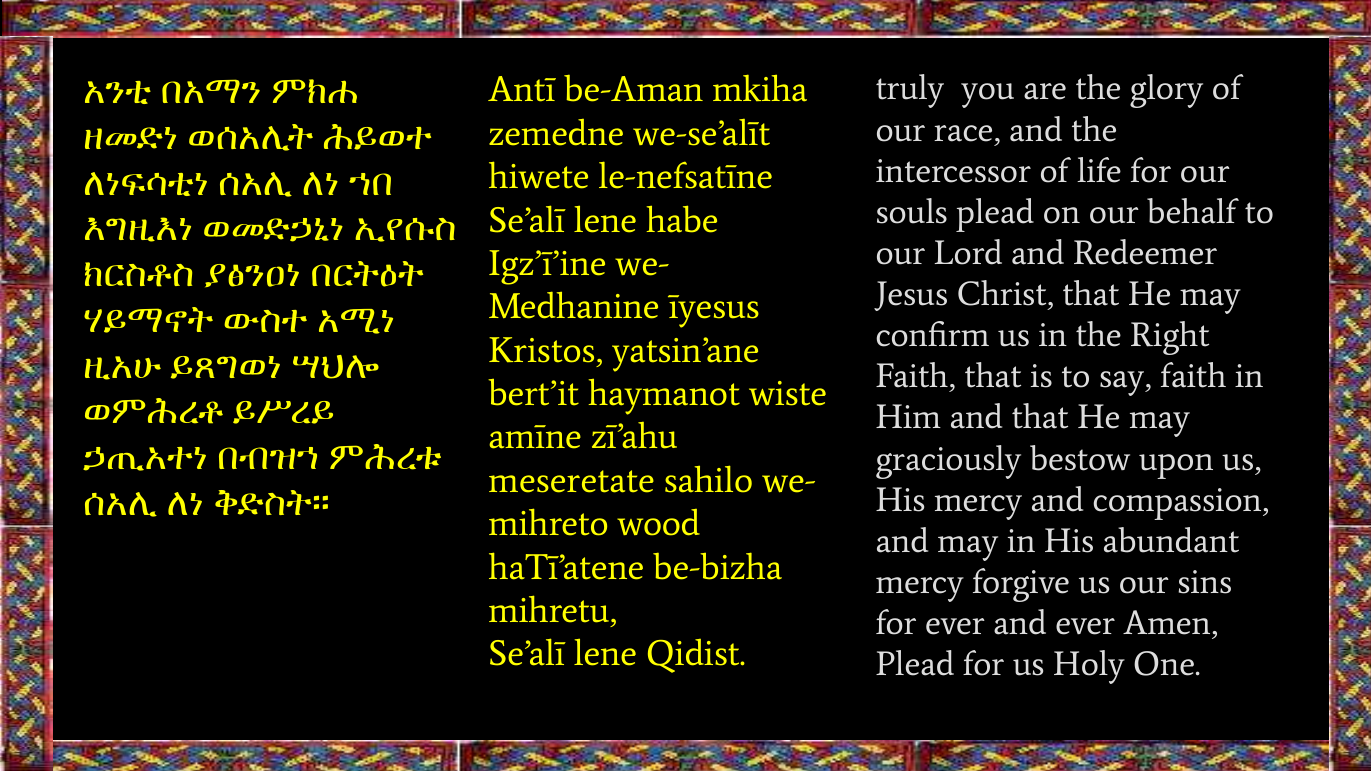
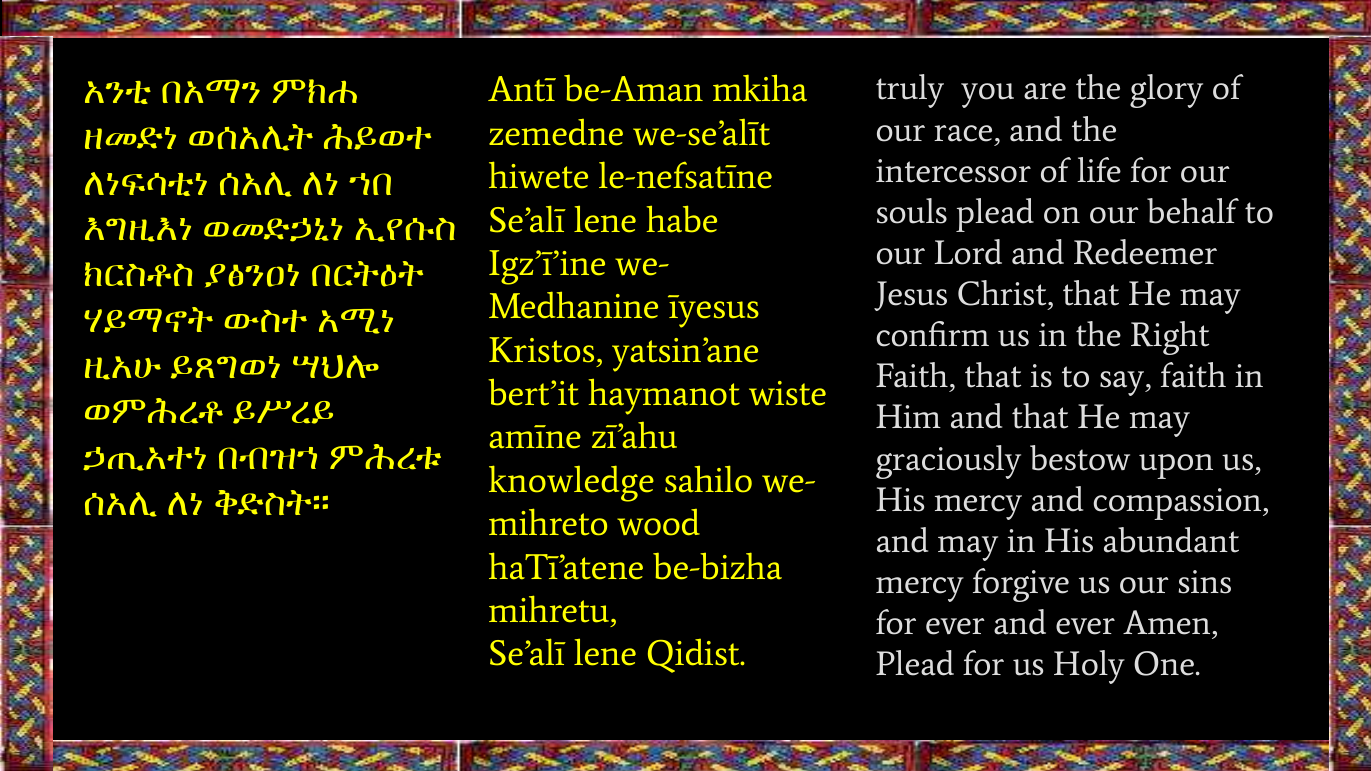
meseretate: meseretate -> knowledge (572, 481)
